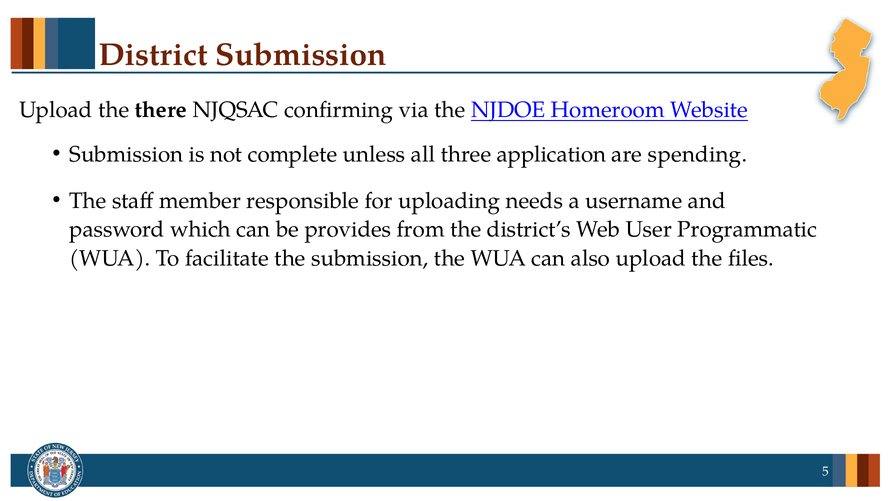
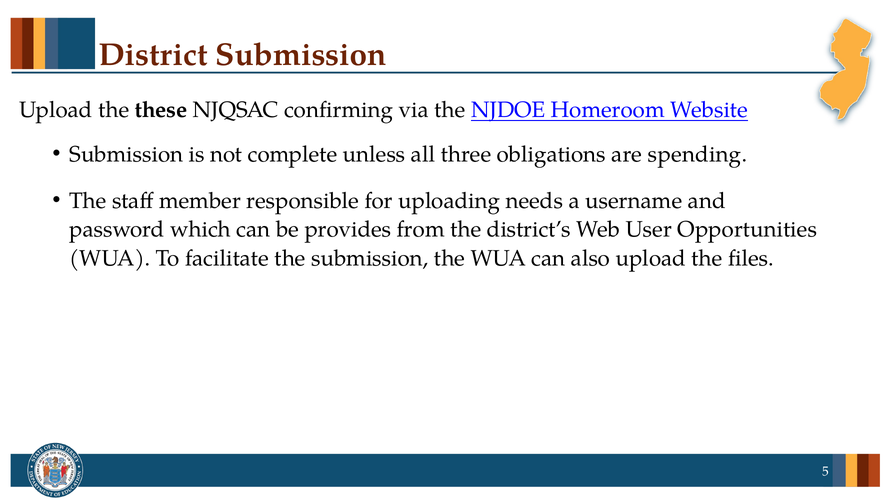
there: there -> these (161, 110)
application: application -> obligations (551, 154)
Programmatic: Programmatic -> Opportunities (747, 230)
